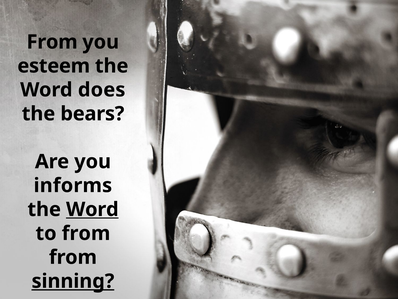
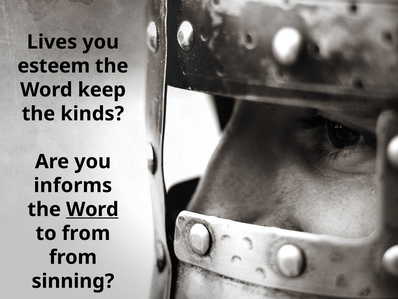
From: From -> Lives (52, 42)
does: does -> keep (102, 90)
bears: bears -> kinds (92, 114)
sinning underline: present -> none (73, 281)
